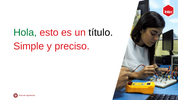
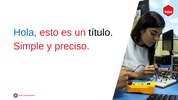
Hola colour: green -> blue (25, 33)
